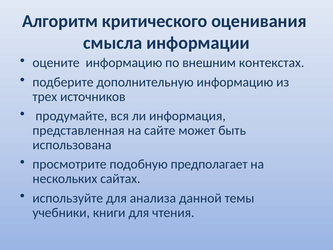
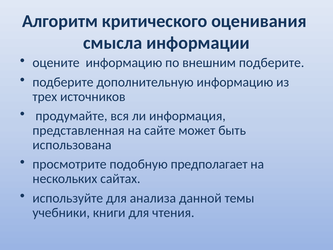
внешним контекстах: контекстах -> подберите (272, 63)
